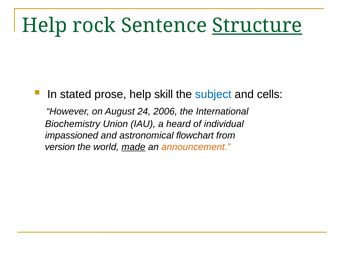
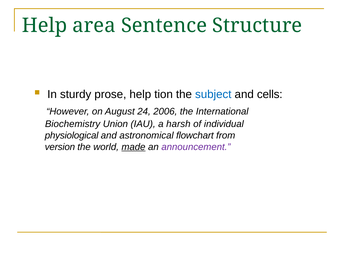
rock: rock -> area (94, 26)
Structure underline: present -> none (257, 26)
stated: stated -> sturdy (76, 94)
skill: skill -> tion (164, 94)
heard: heard -> harsh (178, 124)
impassioned: impassioned -> physiological (72, 135)
announcement colour: orange -> purple (196, 147)
